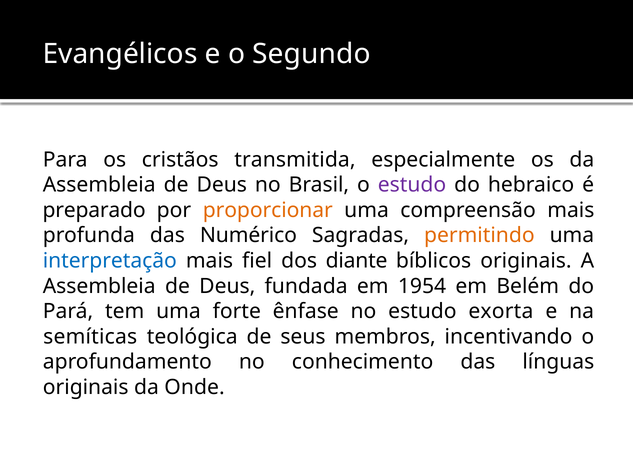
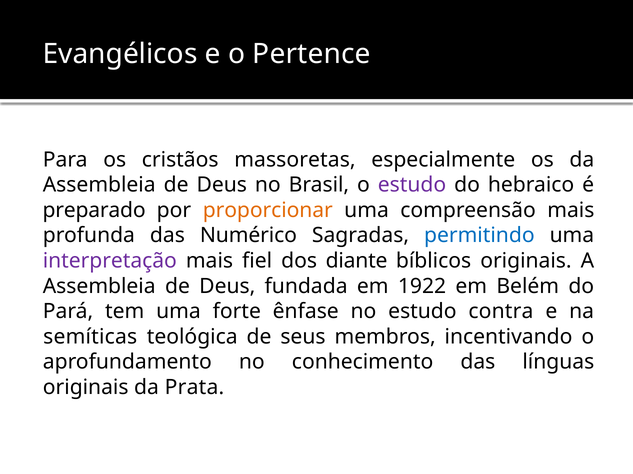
Segundo: Segundo -> Pertence (312, 54)
transmitida: transmitida -> massoretas (295, 160)
permitindo colour: orange -> blue (479, 236)
interpretação colour: blue -> purple (110, 261)
1954: 1954 -> 1922 (422, 287)
exorta: exorta -> contra (501, 312)
Onde: Onde -> Prata (195, 388)
